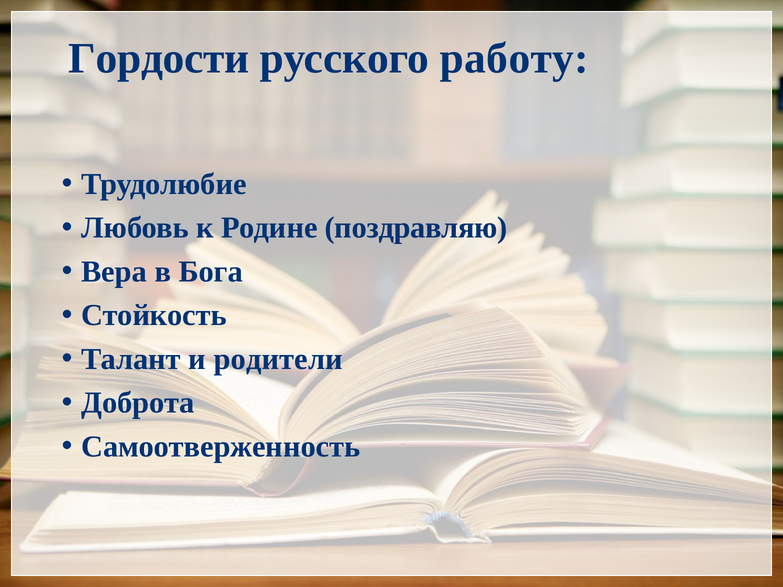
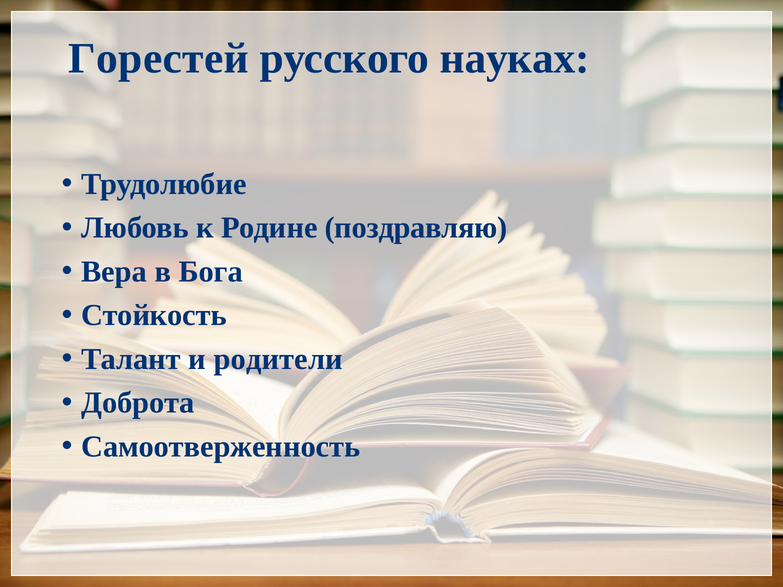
Гордости: Гордости -> Горестей (159, 58)
работу: работу -> науках (515, 58)
